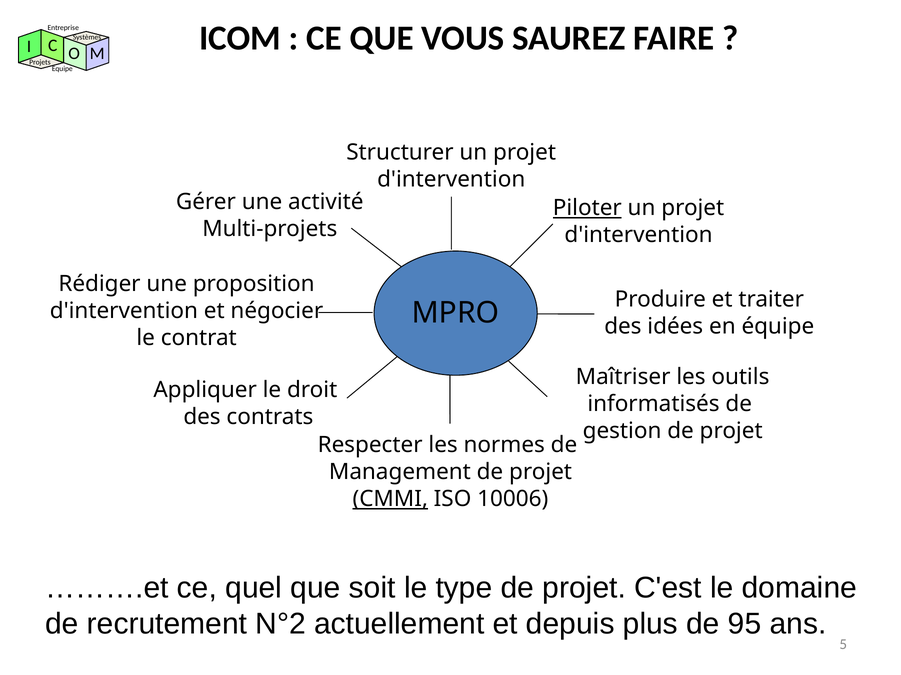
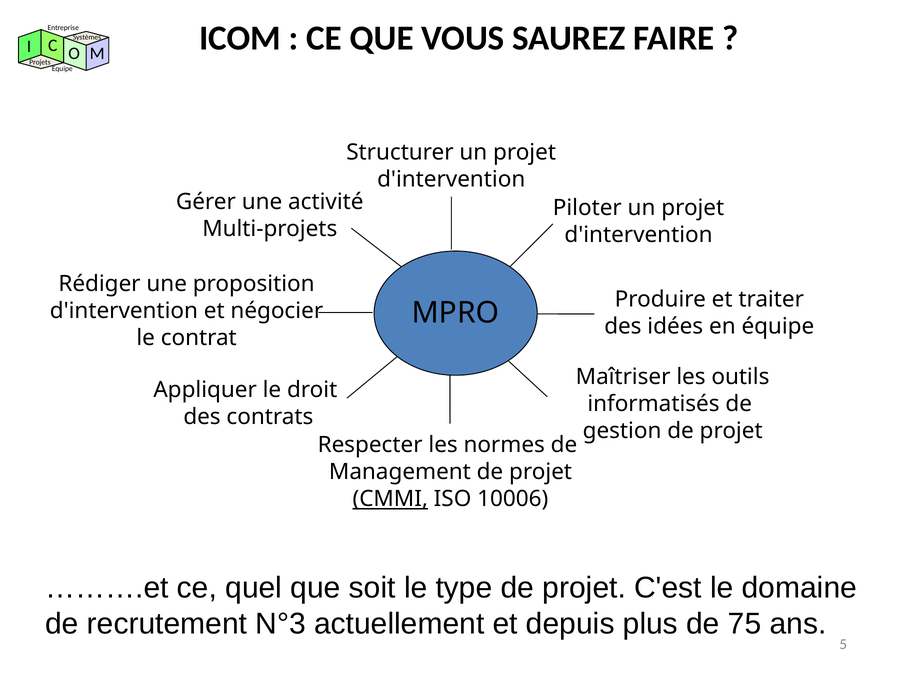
Piloter underline: present -> none (587, 208)
N°2: N°2 -> N°3 (281, 625)
95: 95 -> 75 (745, 625)
